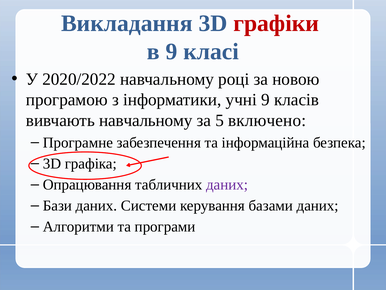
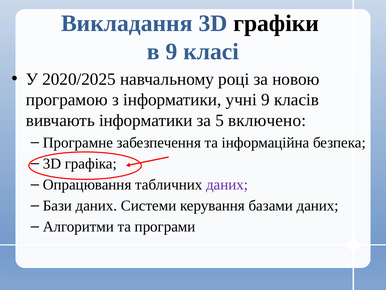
графіки colour: red -> black (276, 23)
2020/2022: 2020/2022 -> 2020/2025 (79, 79)
вивчають навчальному: навчальному -> інформатики (146, 120)
